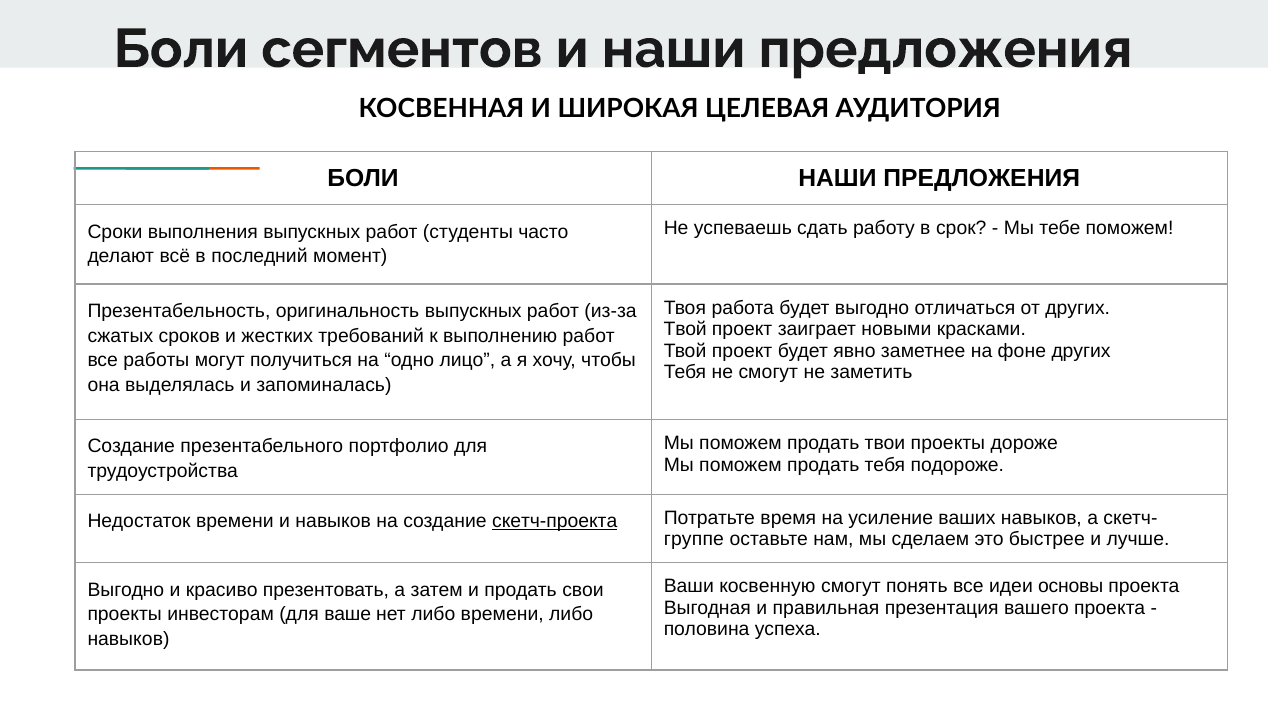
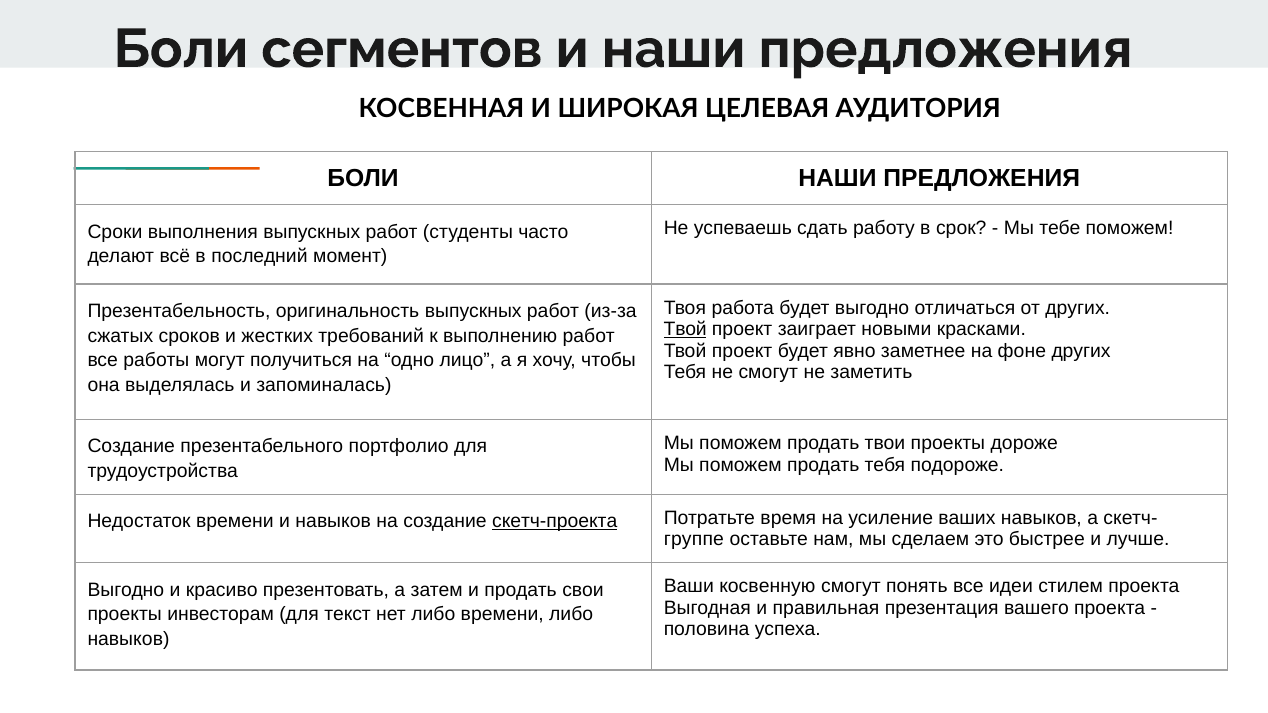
Твой underline: none -> present (685, 329)
основы: основы -> стилем (1071, 587)
ваше: ваше -> текст (348, 615)
